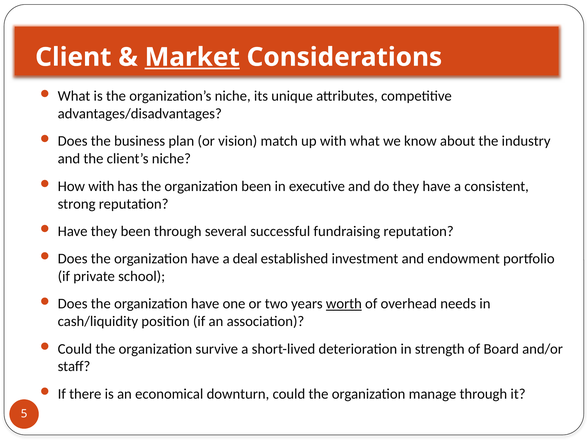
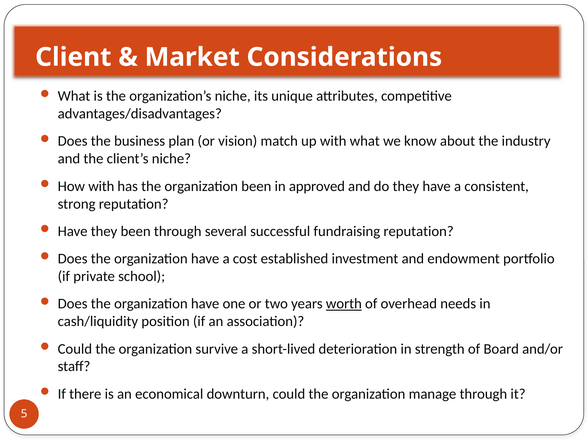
Market underline: present -> none (192, 57)
executive: executive -> approved (317, 186)
deal: deal -> cost (245, 259)
